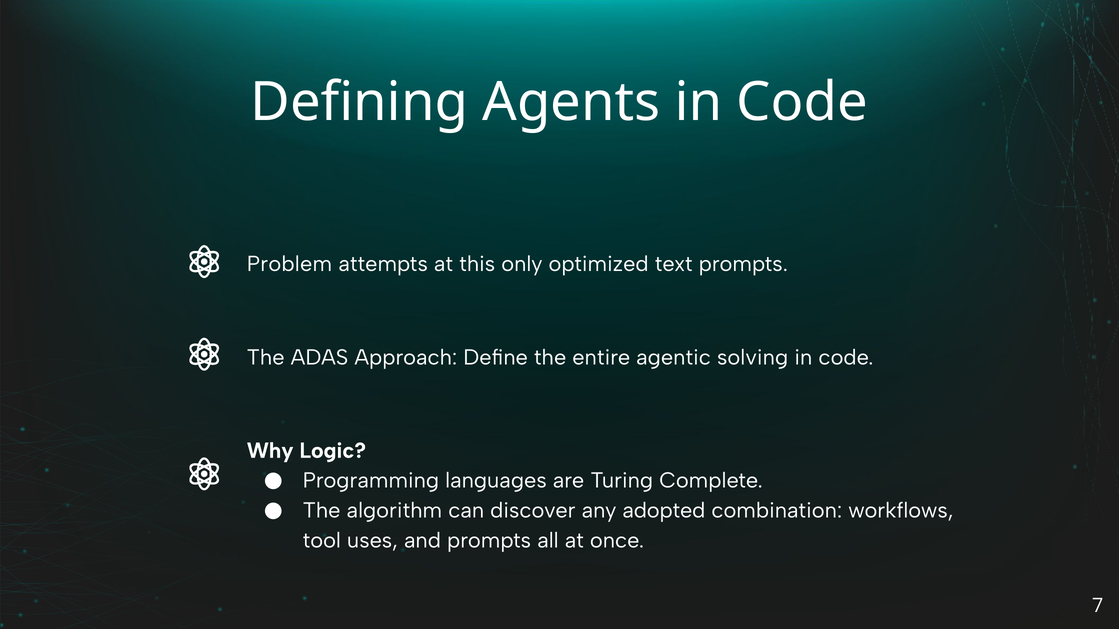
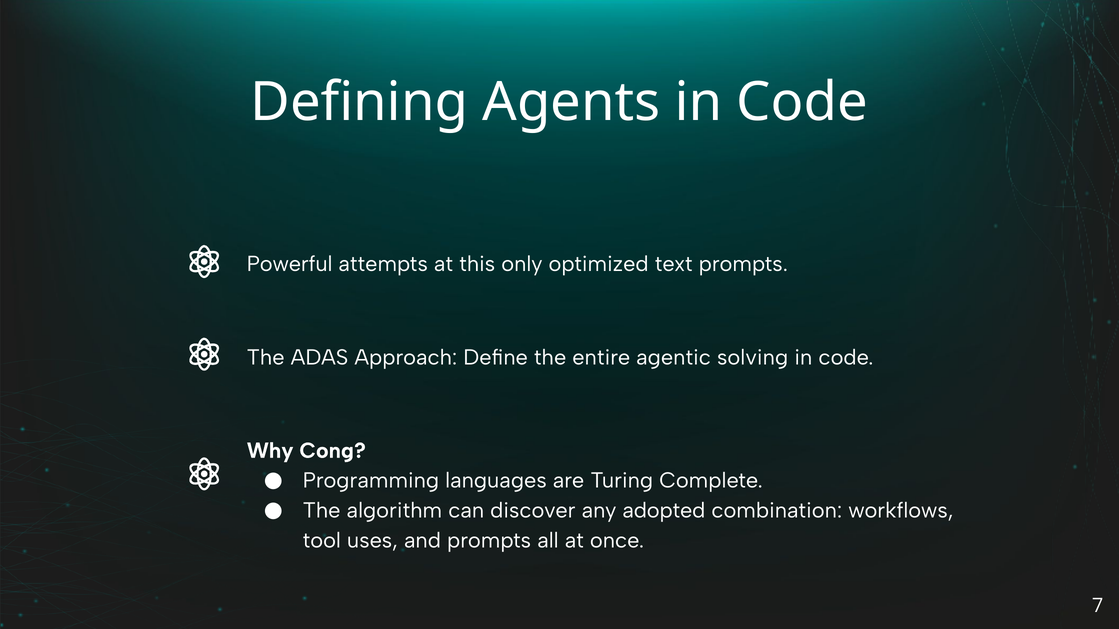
Problem: Problem -> Powerful (290, 264)
Logic: Logic -> Cong (333, 451)
